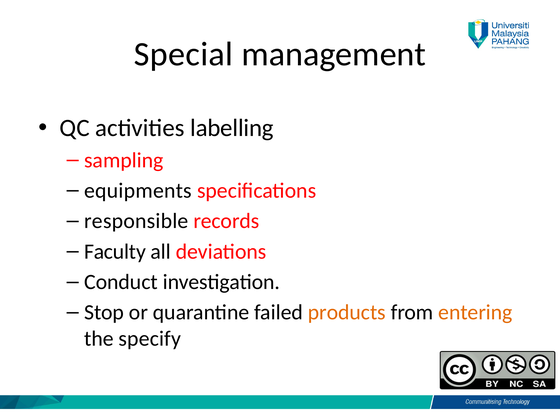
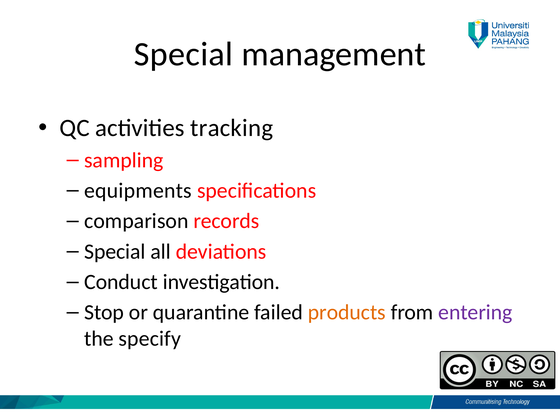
labelling: labelling -> tracking (232, 128)
responsible: responsible -> comparison (136, 221)
Faculty: Faculty -> Special (115, 252)
entering colour: orange -> purple (475, 312)
